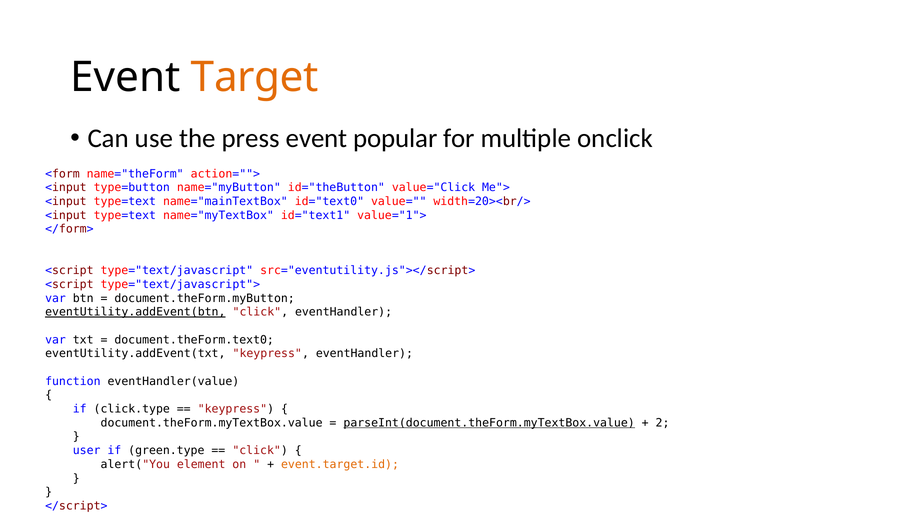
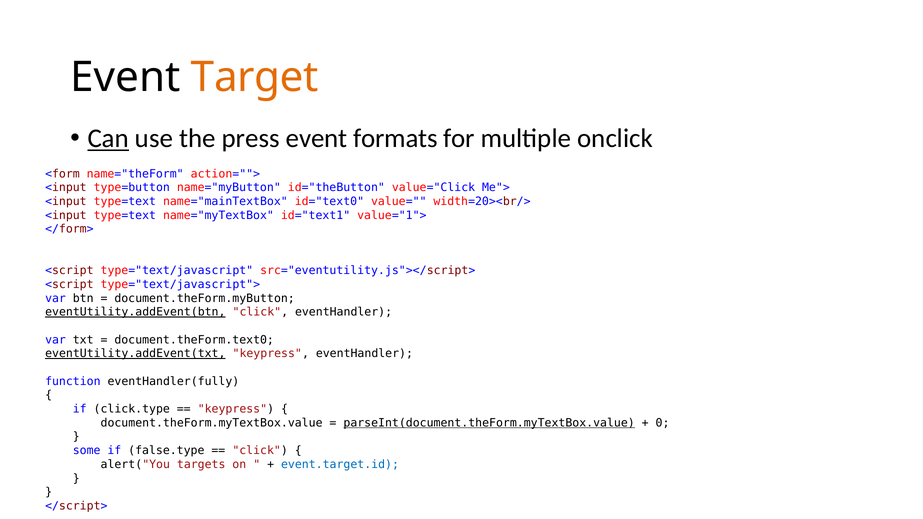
Can underline: none -> present (108, 139)
popular: popular -> formats (396, 139)
eventUtility.addEvent(txt underline: none -> present (135, 354)
eventHandler(value: eventHandler(value -> eventHandler(fully (173, 381)
2: 2 -> 0 (663, 423)
user: user -> some (87, 451)
green.type: green.type -> false.type (166, 451)
element: element -> targets (201, 465)
event.target.id colour: orange -> blue (340, 465)
